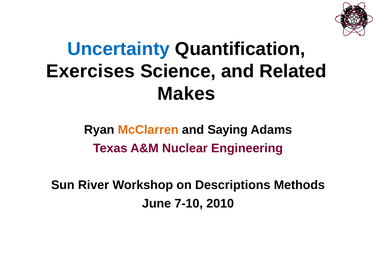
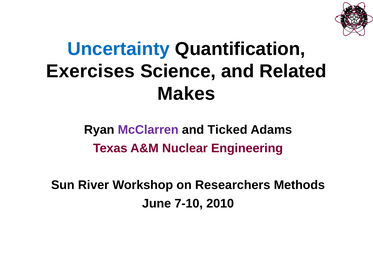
McClarren colour: orange -> purple (148, 130)
Saying: Saying -> Ticked (227, 130)
Descriptions: Descriptions -> Researchers (233, 185)
